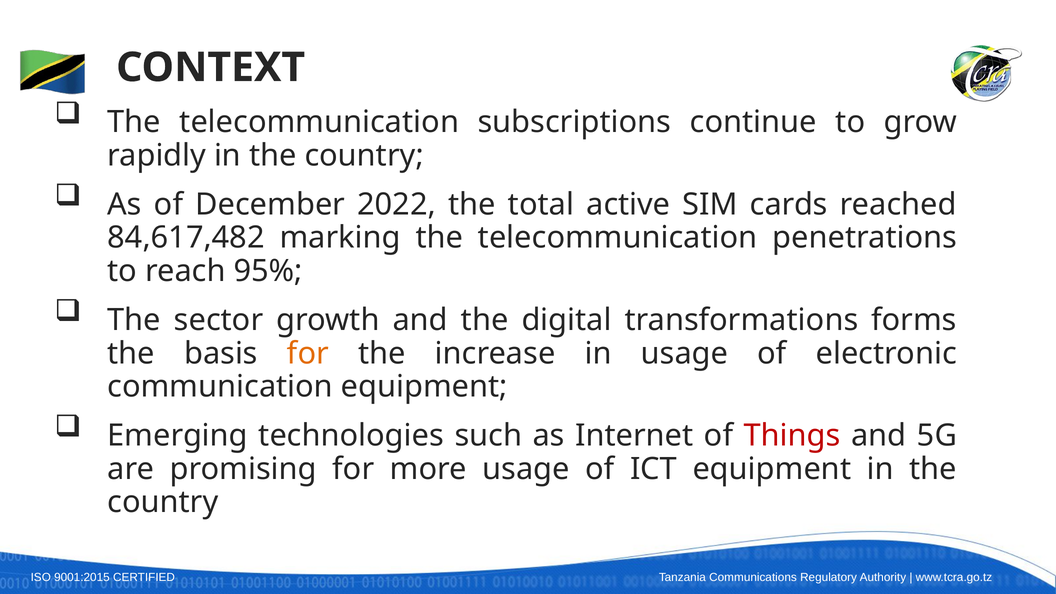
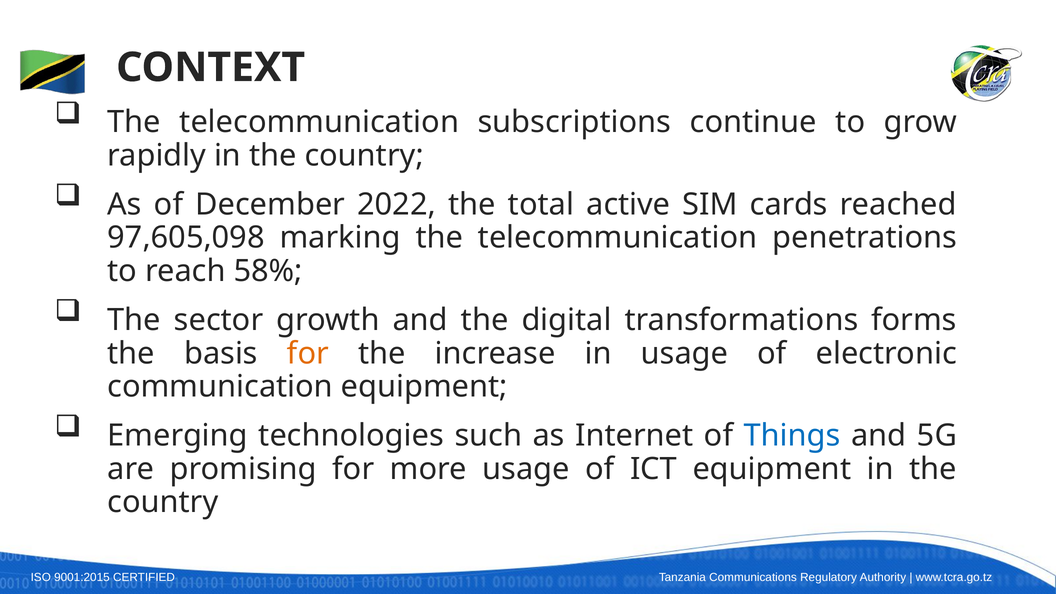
84,617,482: 84,617,482 -> 97,605,098 (186, 238)
95%: 95% -> 58% (268, 271)
Things colour: red -> blue (792, 436)
